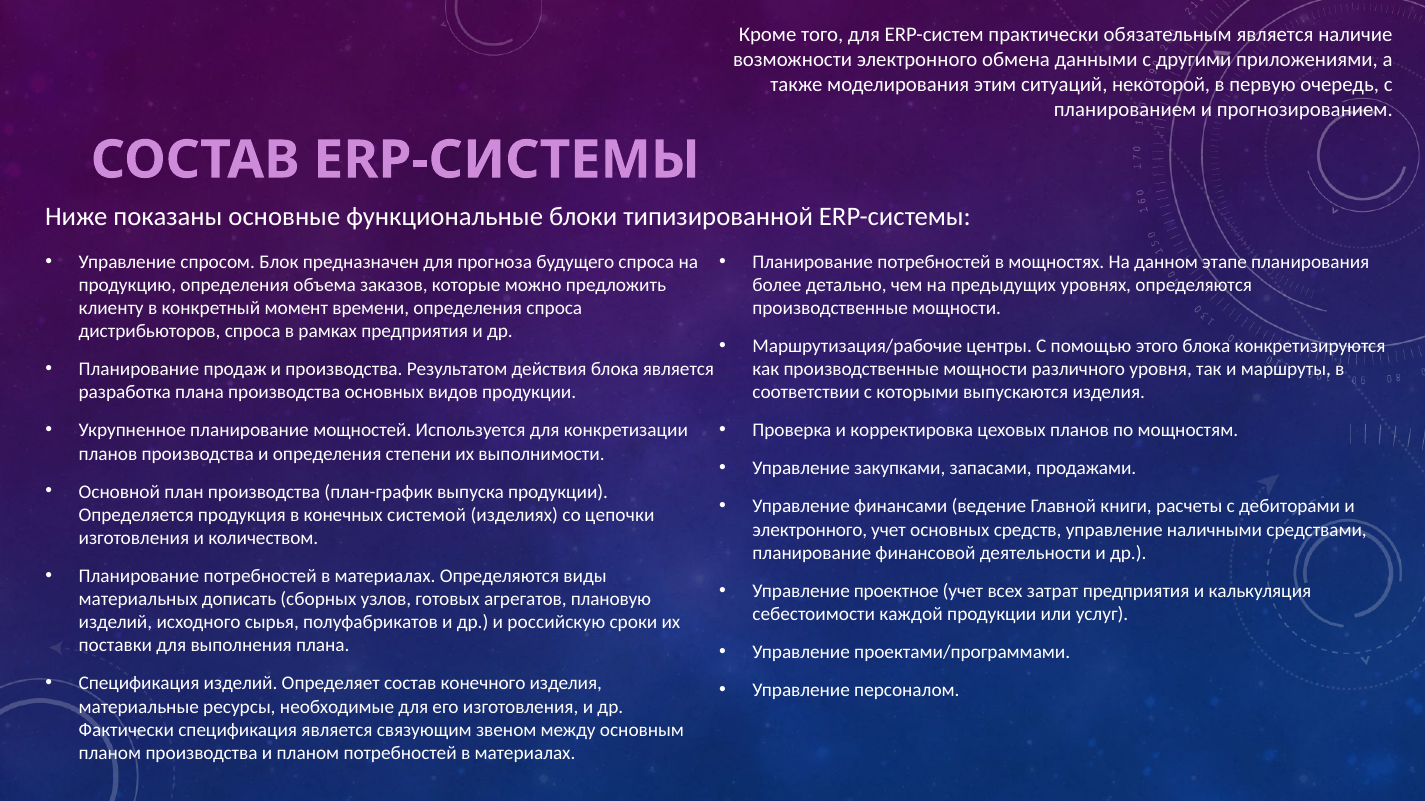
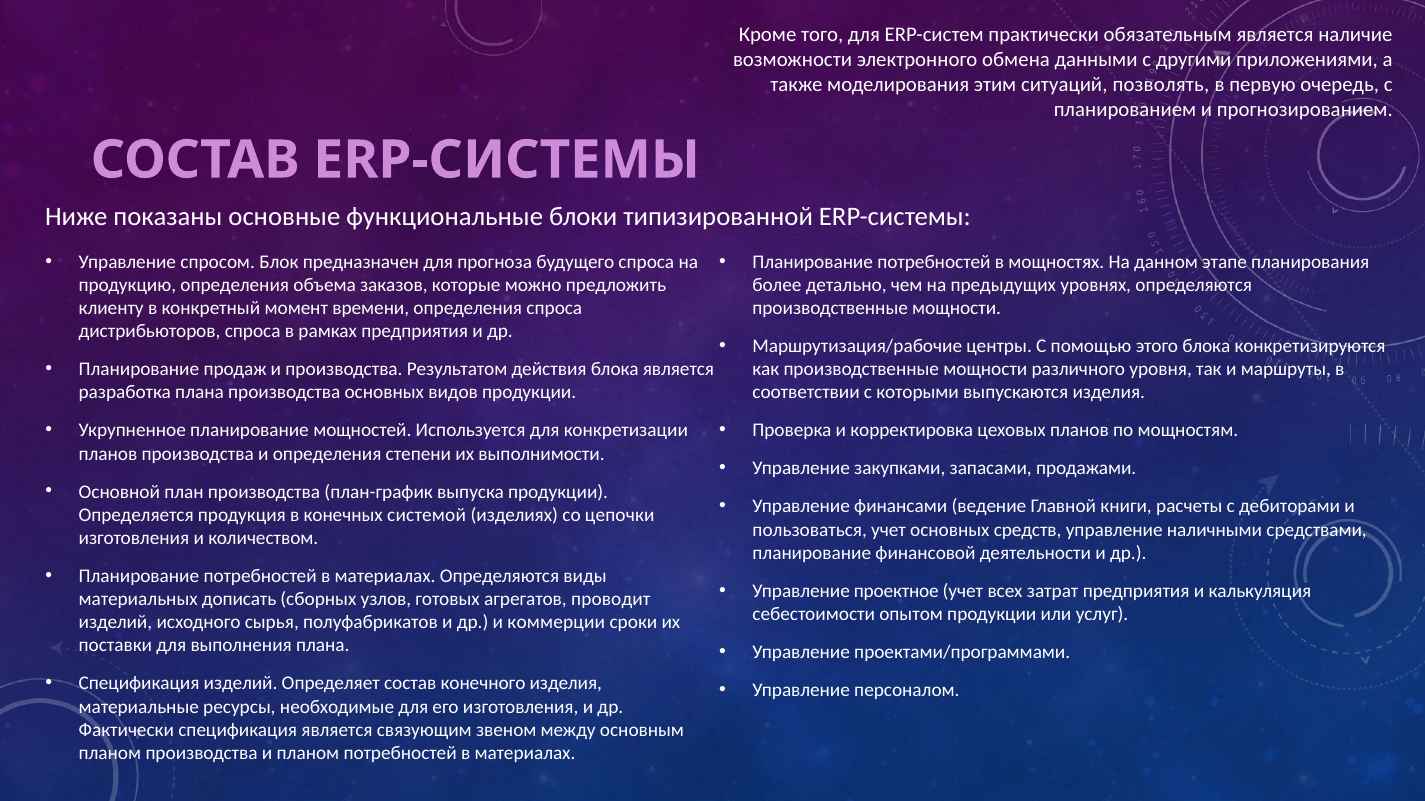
некоторой: некоторой -> позволять (1161, 85)
электронного: электронного -> пользоваться (810, 530)
плановую: плановую -> проводит (611, 600)
каждой: каждой -> опытом (911, 615)
российскую: российскую -> коммерции (556, 623)
